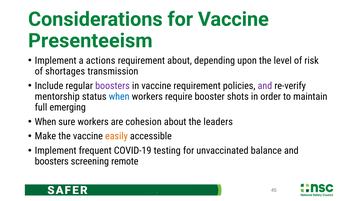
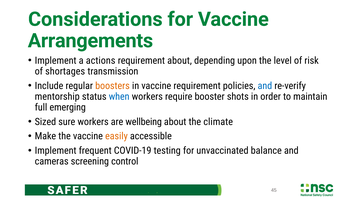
Presenteeism: Presenteeism -> Arrangements (90, 41)
boosters colour: purple -> orange (112, 86)
and colour: purple -> blue (265, 86)
When: When -> Sized (45, 122)
cohesion: cohesion -> wellbeing (144, 122)
leaders: leaders -> climate (218, 122)
boosters: boosters -> cameras (52, 161)
remote: remote -> control (125, 161)
